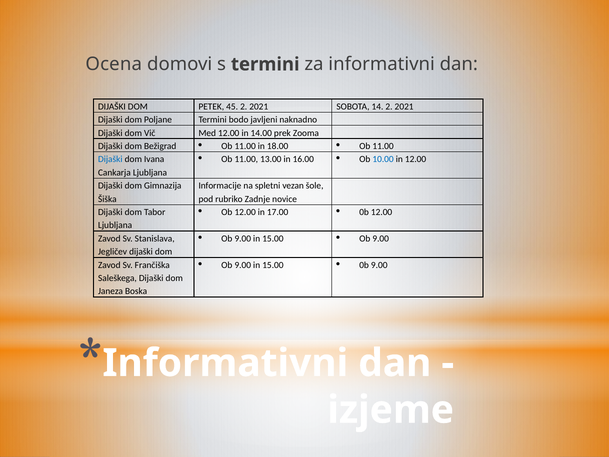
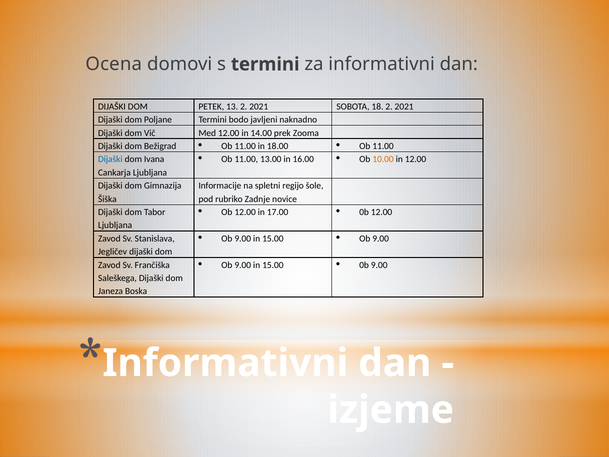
45: 45 -> 13 (232, 106)
14: 14 -> 18 (377, 106)
10.00 colour: blue -> orange (383, 159)
vezan: vezan -> regijo (293, 186)
